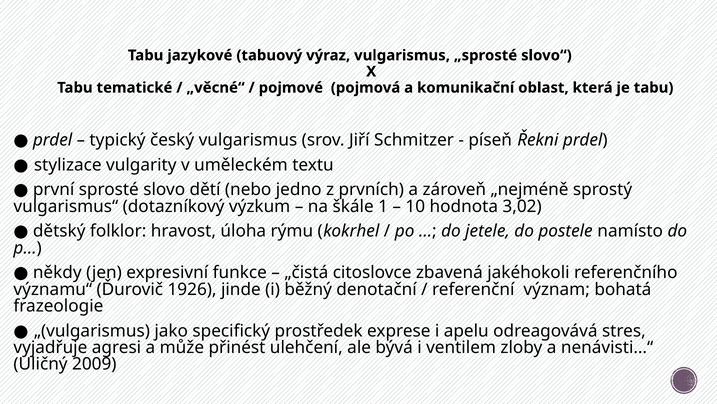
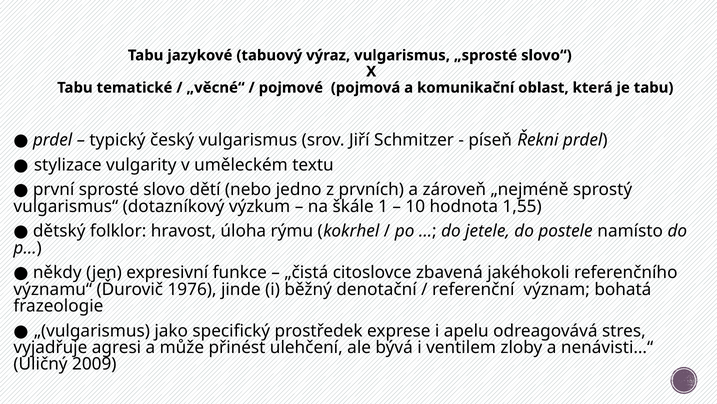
3,02: 3,02 -> 1,55 (522, 206)
1926: 1926 -> 1976 (192, 289)
